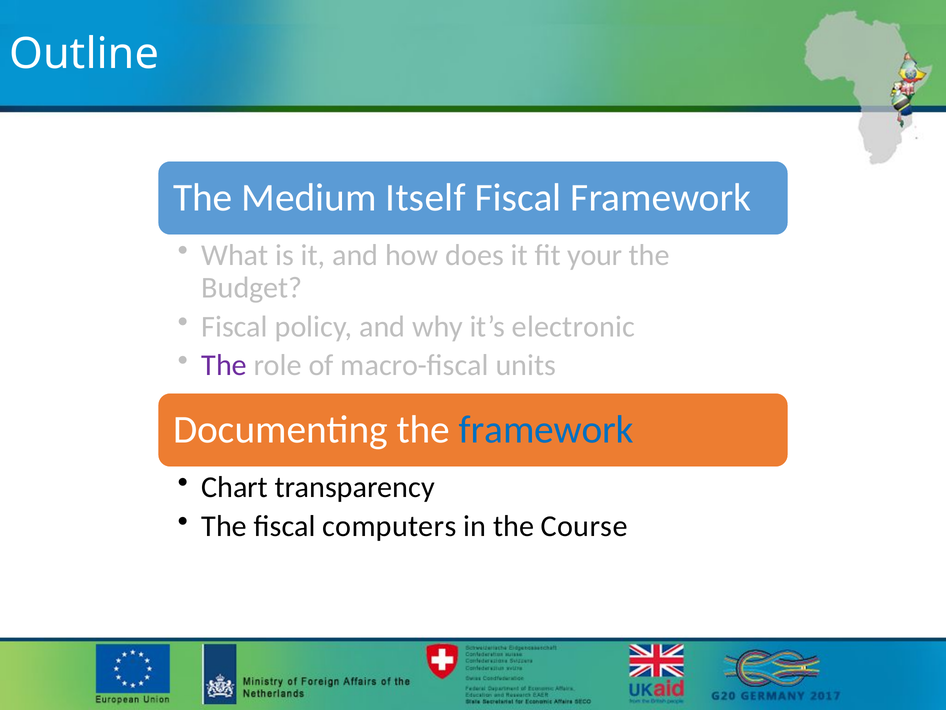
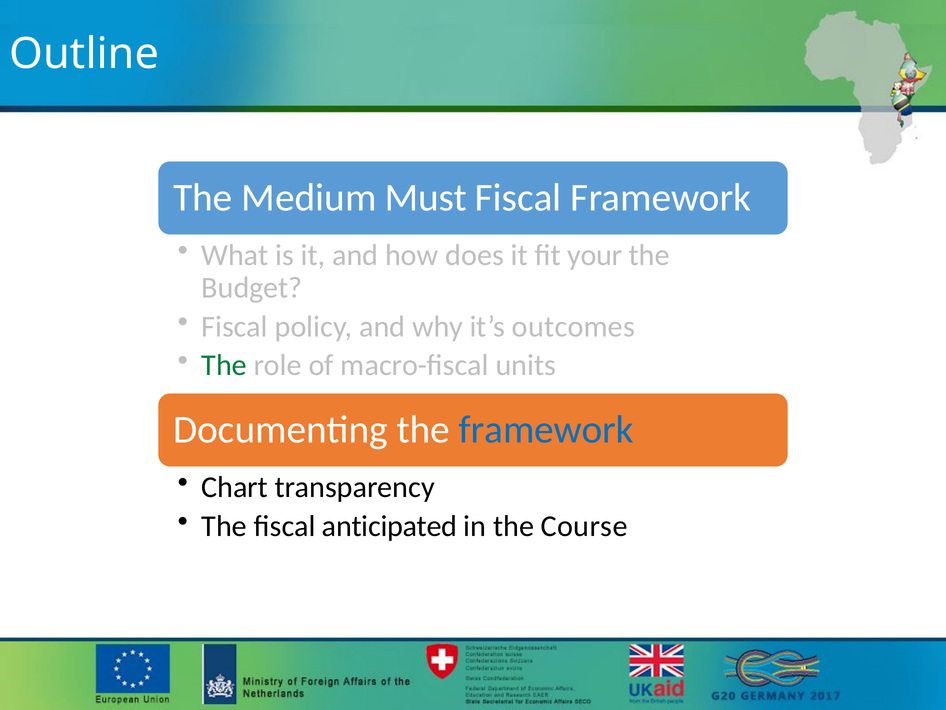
Itself: Itself -> Must (426, 198)
electronic: electronic -> outcomes (574, 326)
The colour: purple -> green (224, 365)
computers: computers -> anticipated (390, 526)
